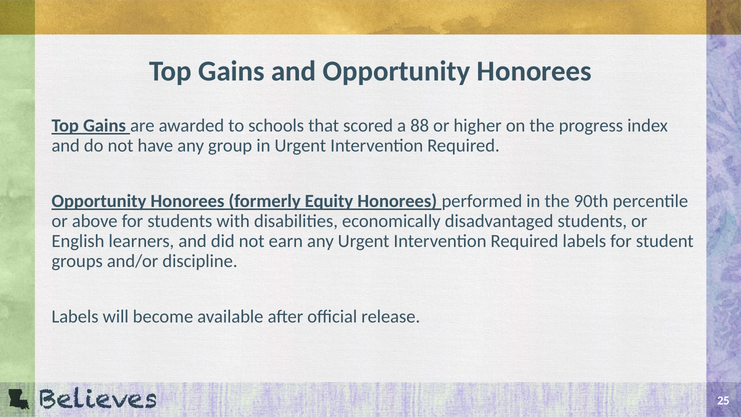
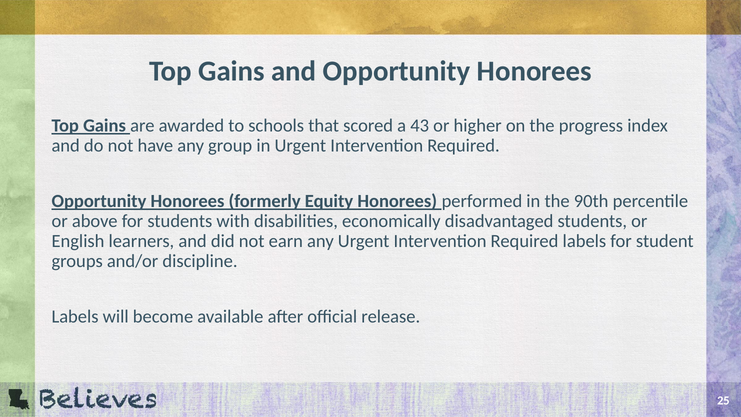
88: 88 -> 43 (420, 126)
